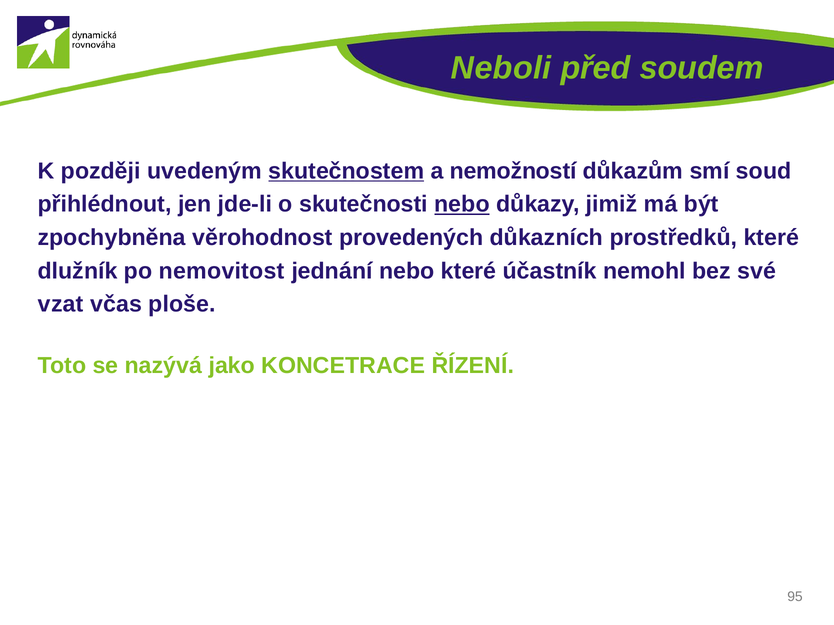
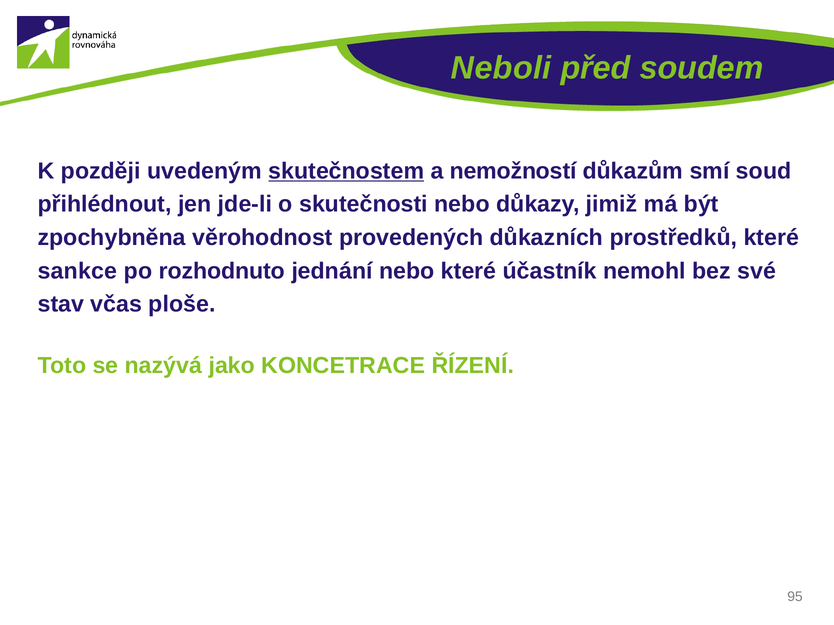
nebo underline: present -> none (462, 204)
dlužník: dlužník -> sankce (78, 271)
nemovitost: nemovitost -> rozhodnuto (222, 271)
vzat: vzat -> stav (61, 305)
